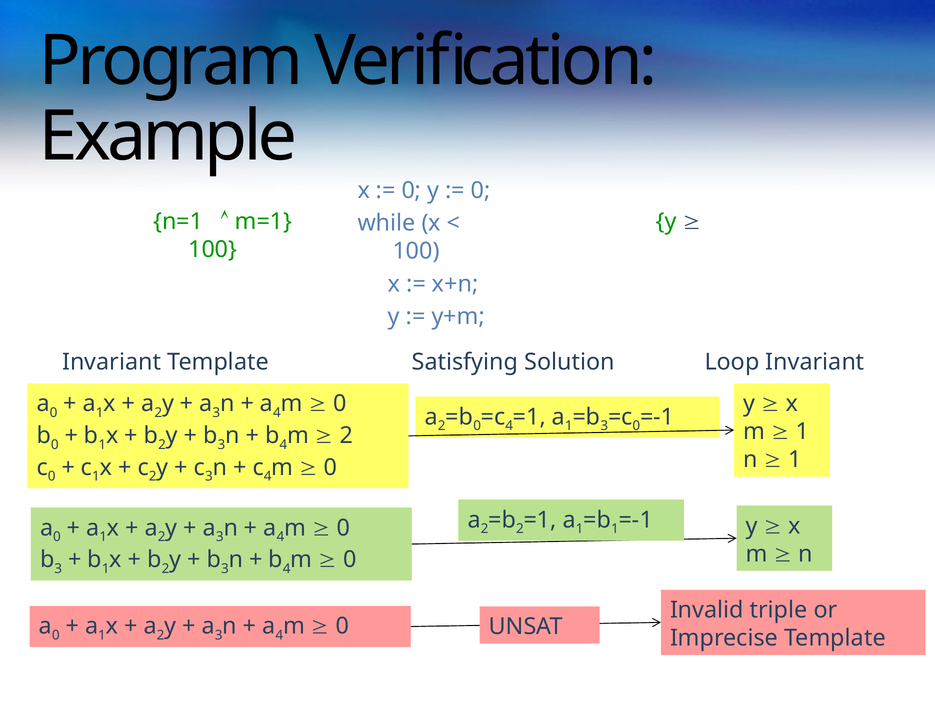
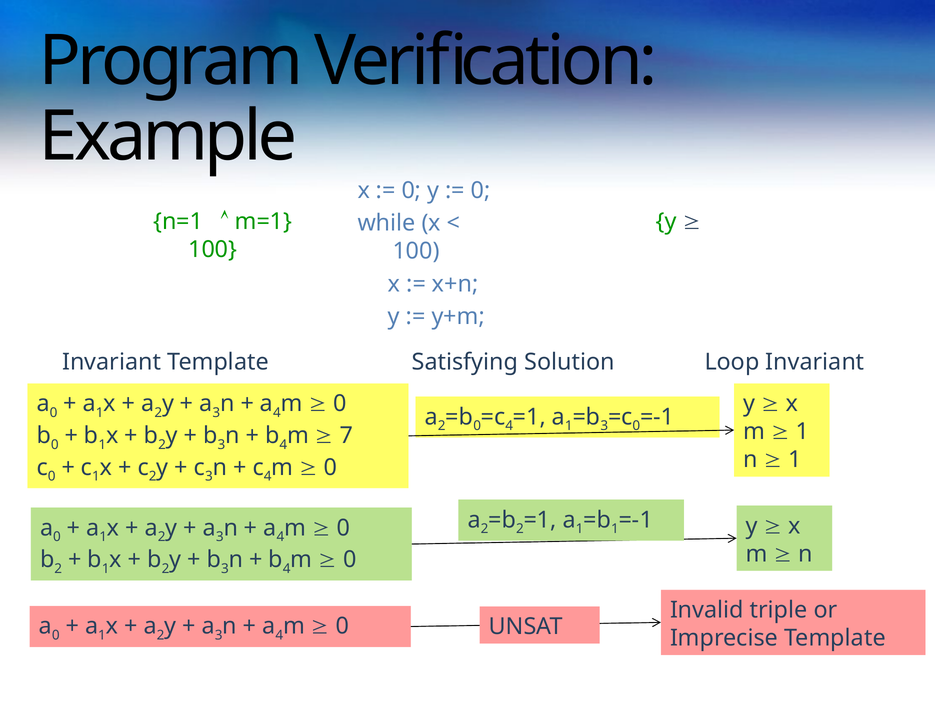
2: 2 -> 7 (346, 436)
3: 3 -> 2 (58, 569)
